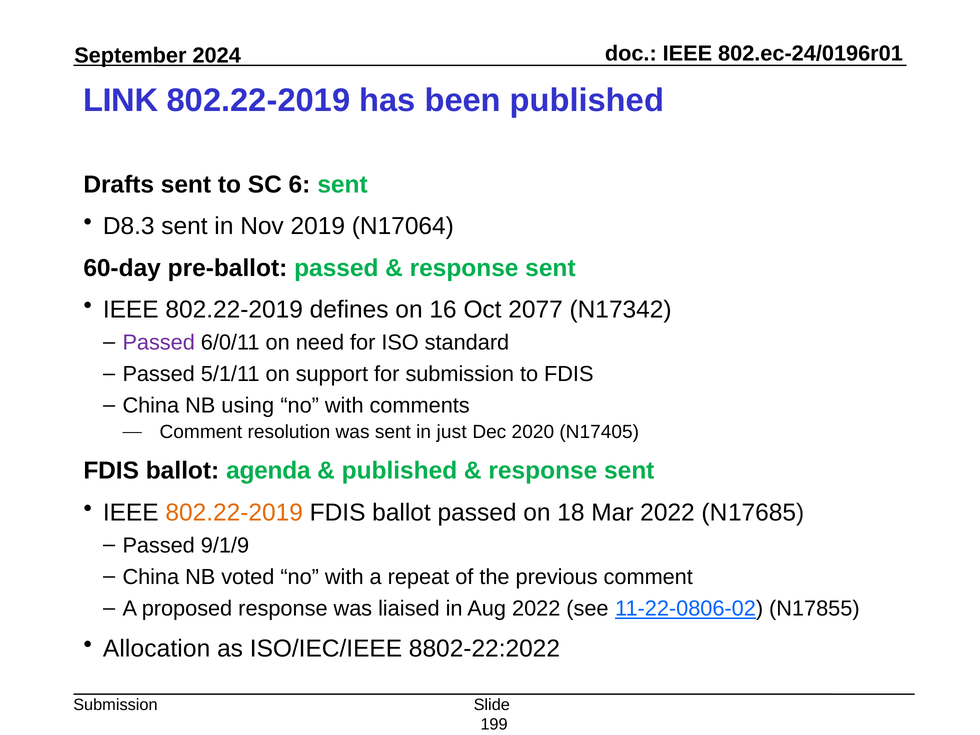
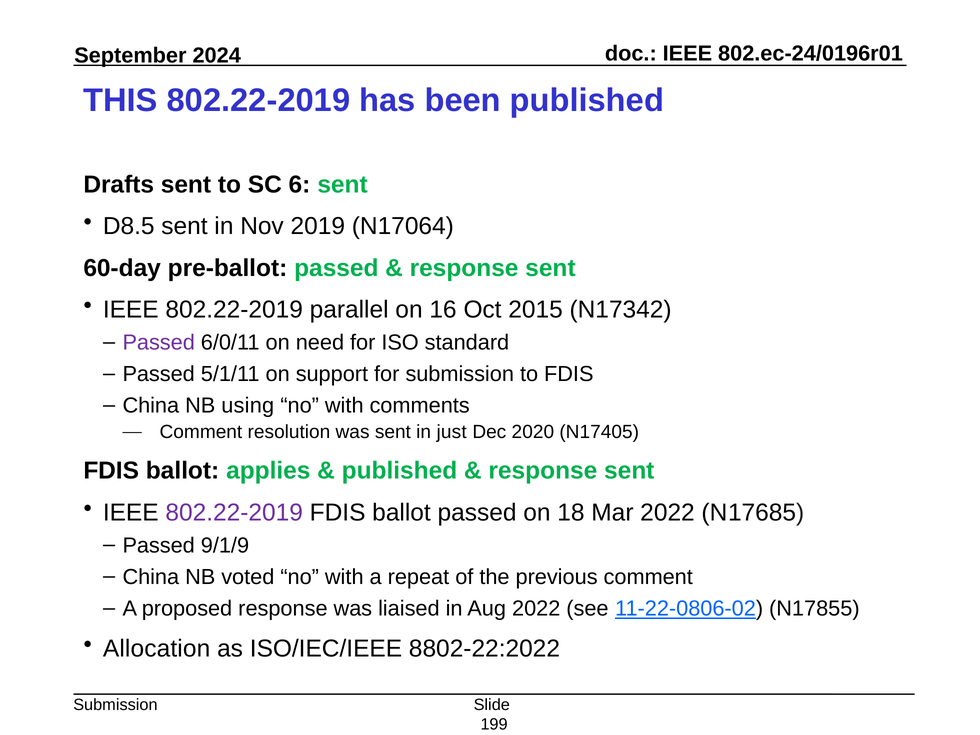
LINK: LINK -> THIS (121, 100)
D8.3: D8.3 -> D8.5 (129, 226)
defines: defines -> parallel (349, 310)
2077: 2077 -> 2015 (536, 310)
agenda: agenda -> applies (268, 471)
802.22-2019 colour: orange -> purple (234, 512)
